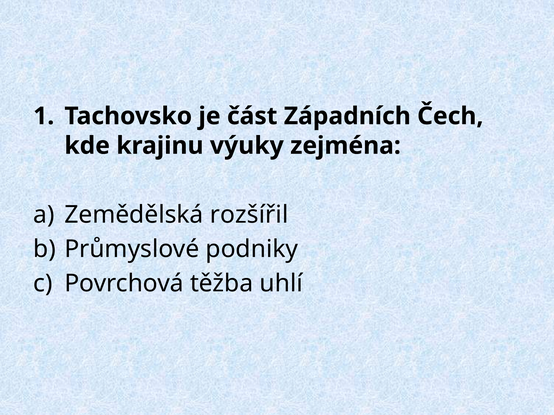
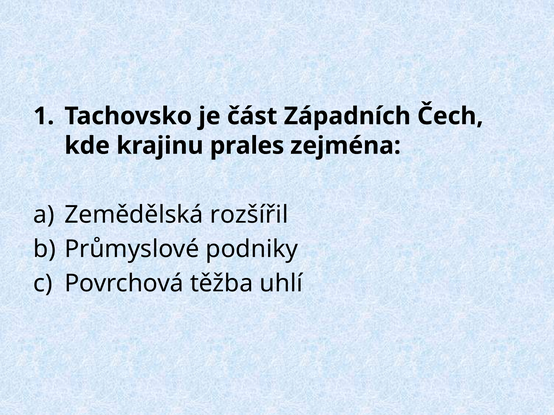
výuky: výuky -> prales (247, 146)
